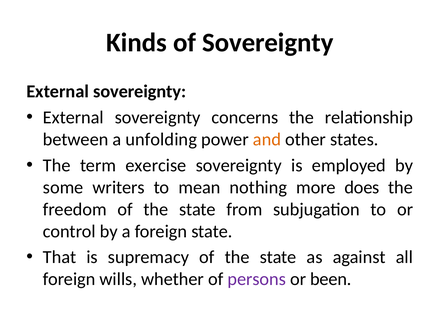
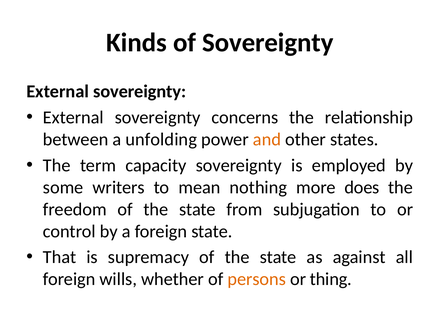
exercise: exercise -> capacity (156, 165)
persons colour: purple -> orange (257, 279)
been: been -> thing (331, 279)
